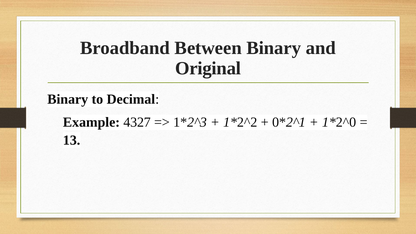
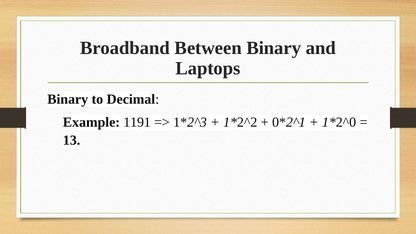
Original: Original -> Laptops (208, 68)
4327: 4327 -> 1191 (137, 122)
